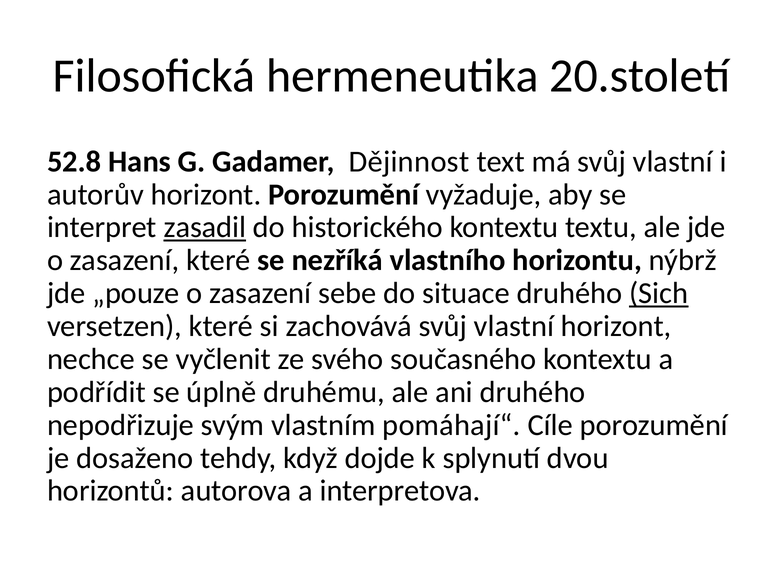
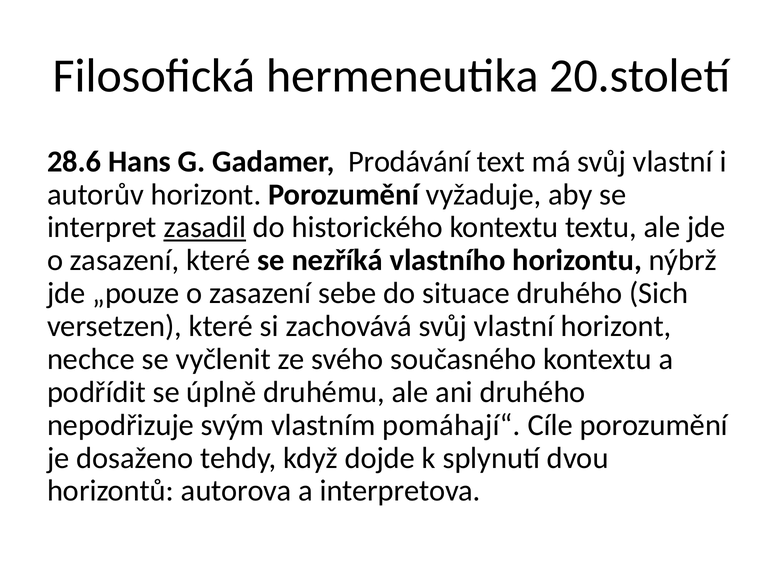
52.8: 52.8 -> 28.6 (74, 162)
Dějinnost: Dějinnost -> Prodávání (409, 162)
Sich underline: present -> none (659, 293)
